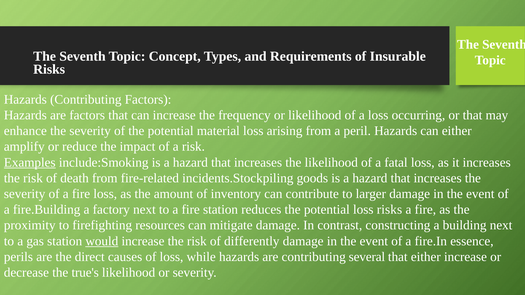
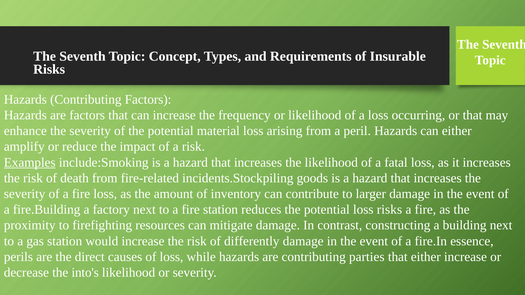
would underline: present -> none (102, 241)
several: several -> parties (367, 257)
true's: true's -> into's (85, 273)
